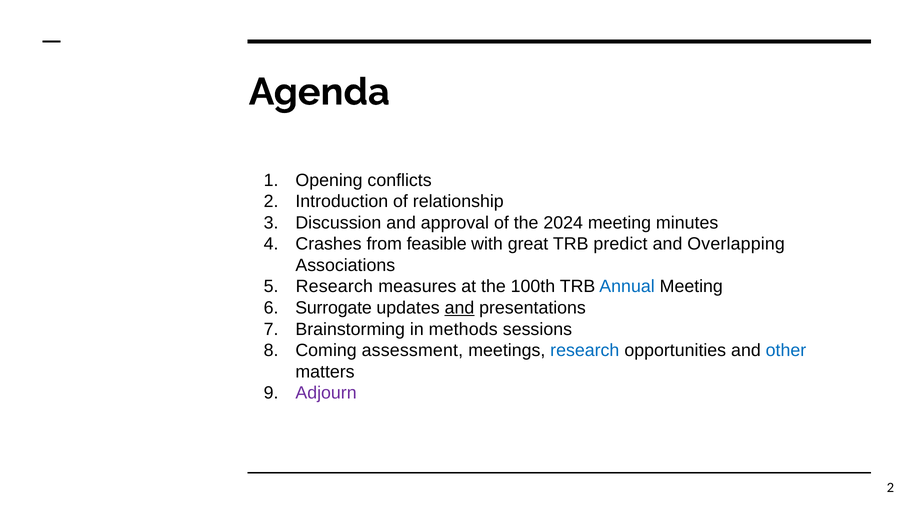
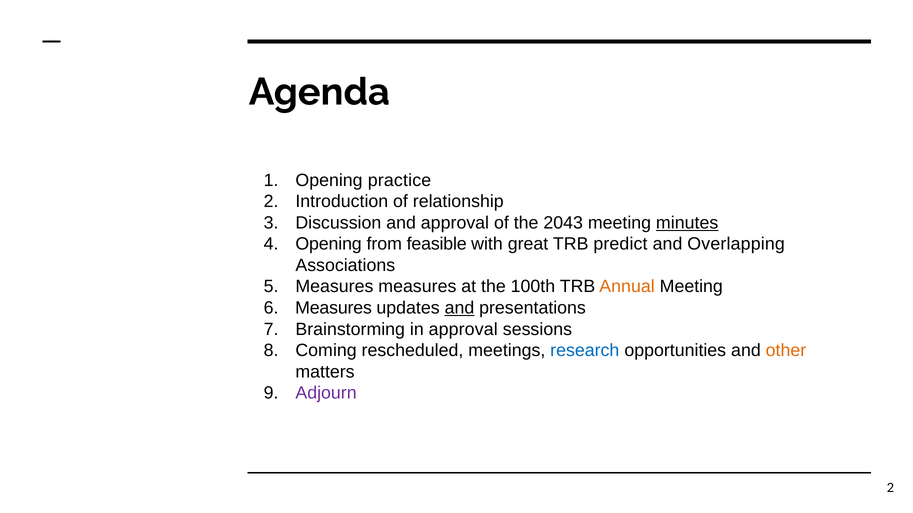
conflicts: conflicts -> practice (399, 180)
2024: 2024 -> 2043 (563, 223)
minutes underline: none -> present (687, 223)
Crashes: Crashes -> Opening (329, 244)
Research: Research -> Measures (334, 287)
Annual colour: blue -> orange (627, 287)
Surrogate: Surrogate -> Measures (334, 308)
in methods: methods -> approval (463, 330)
assessment: assessment -> rescheduled (412, 351)
other colour: blue -> orange (786, 351)
